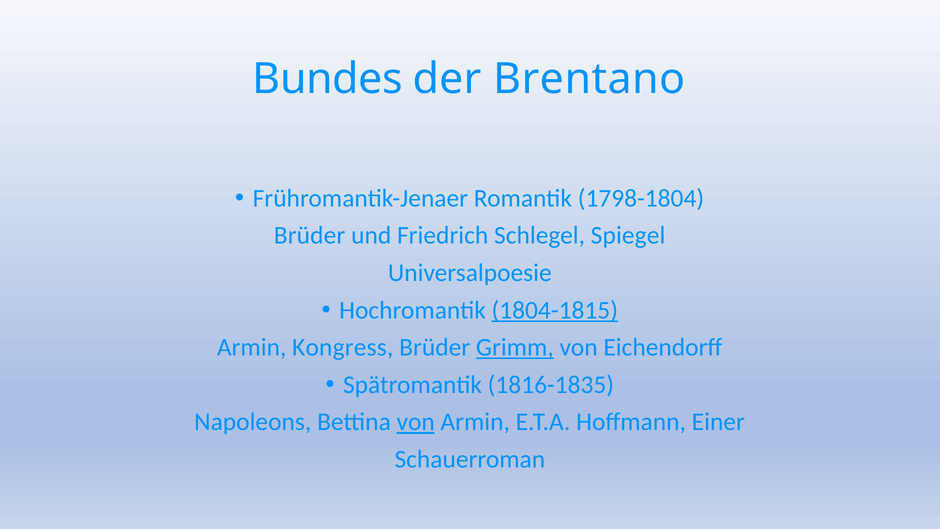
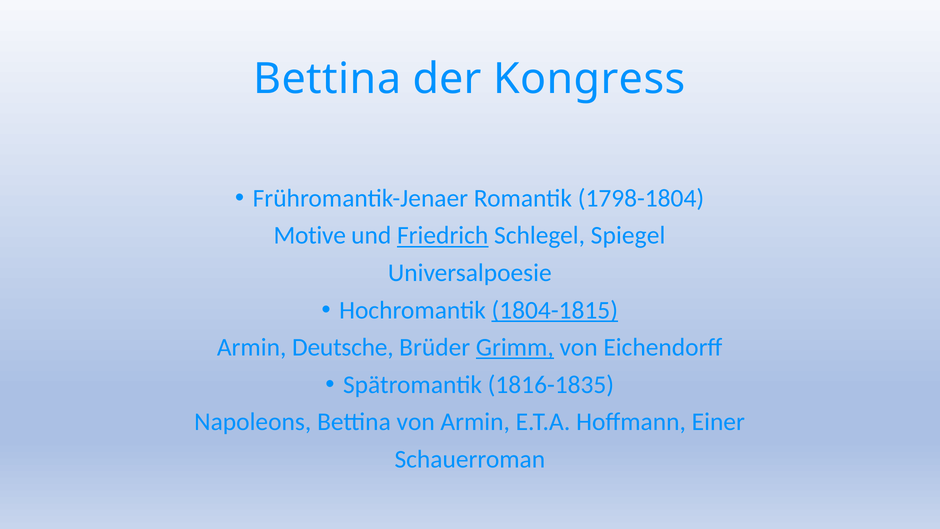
Bundes: Bundes -> Bettina (327, 79)
Brentano: Brentano -> Kongress (589, 79)
Brüder: Brüder -> Motive (310, 235)
Friedrich underline: none -> present (443, 235)
Kongress: Kongress -> Deutsche (343, 347)
von underline: present -> none (416, 422)
